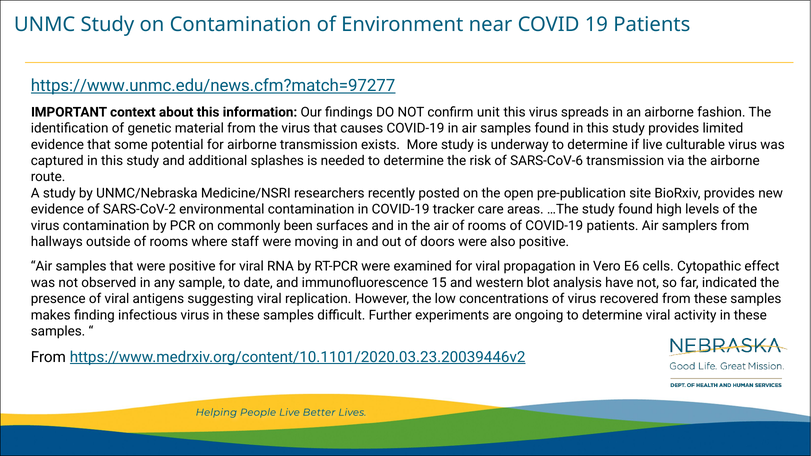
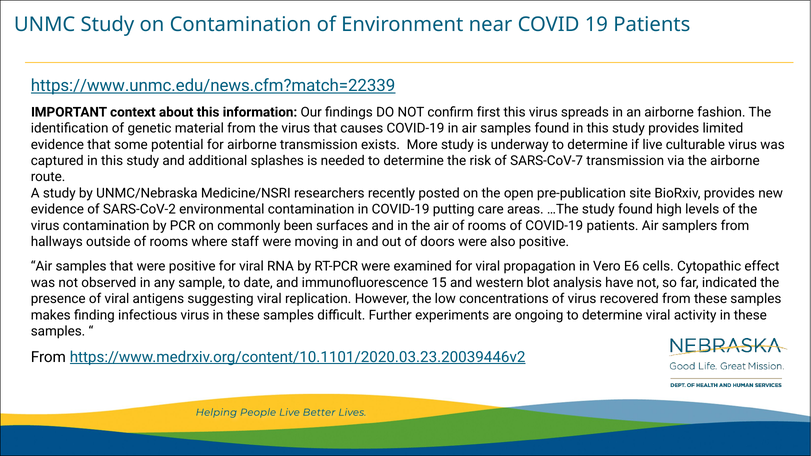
https://www.unmc.edu/news.cfm?match=97277: https://www.unmc.edu/news.cfm?match=97277 -> https://www.unmc.edu/news.cfm?match=22339 (213, 86)
unit: unit -> first (489, 112)
SARS-CoV-6: SARS-CoV-6 -> SARS-CoV-7 (547, 161)
tracker: tracker -> putting (454, 209)
